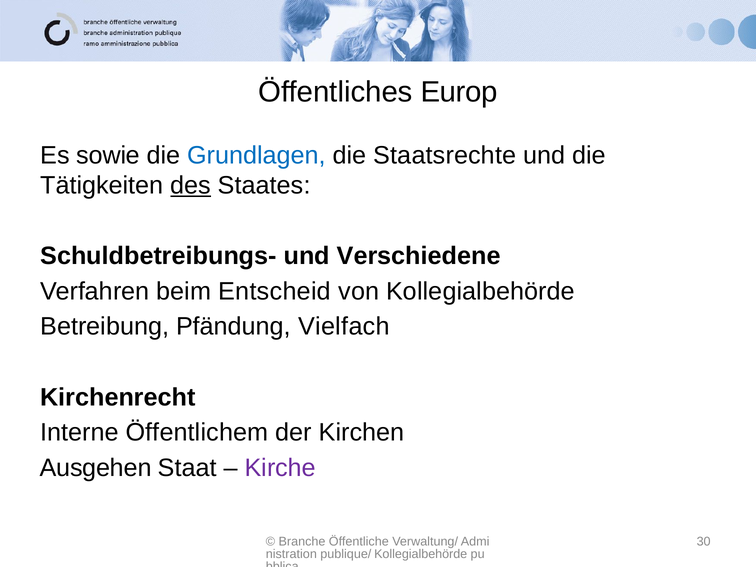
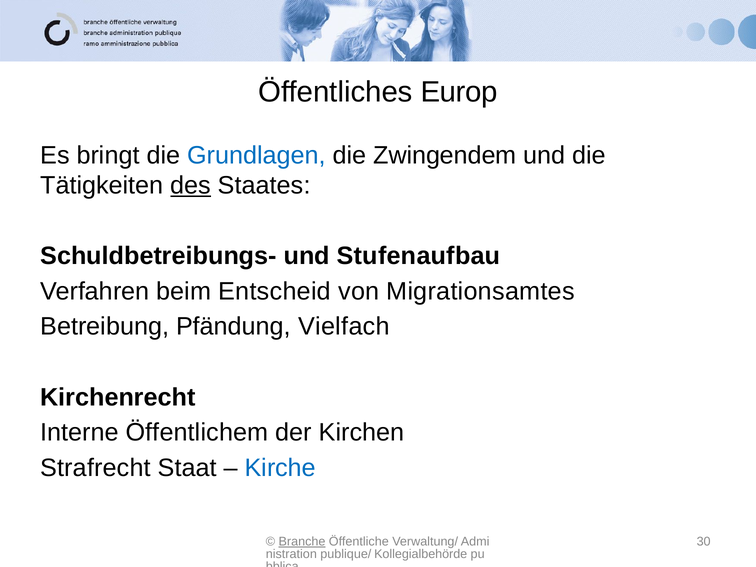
sowie: sowie -> bringt (108, 155)
Staatsrechte: Staatsrechte -> Zwingendem (445, 155)
Verschiedene: Verschiedene -> Stufenaufbau (419, 256)
von Kollegialbehörde: Kollegialbehörde -> Migrationsamtes (480, 291)
Ausgehen: Ausgehen -> Strafrecht (95, 468)
Kirche colour: purple -> blue (280, 468)
Branche underline: none -> present (302, 541)
